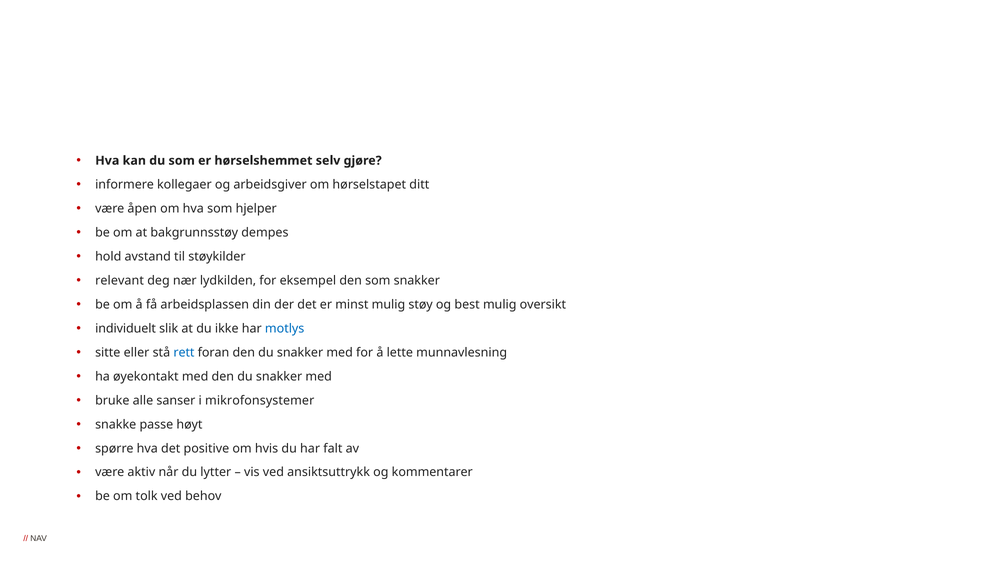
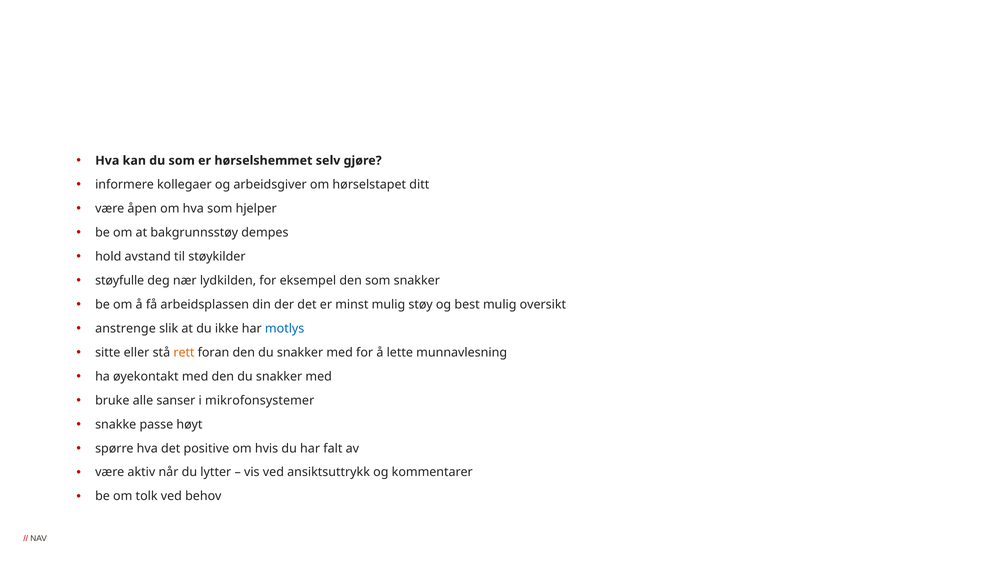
relevant: relevant -> støyfulle (120, 280)
individuelt: individuelt -> anstrenge (125, 328)
rett colour: blue -> orange (184, 352)
